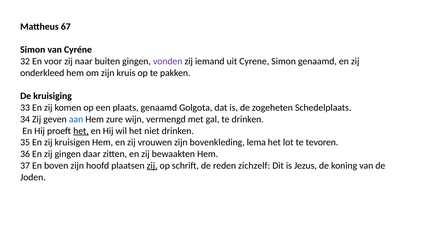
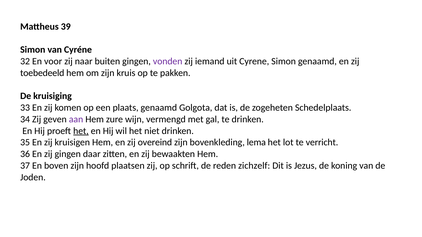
67: 67 -> 39 (66, 27)
onderkleed: onderkleed -> toebedeeld (42, 73)
aan colour: blue -> purple (76, 119)
vrouwen: vrouwen -> overeind (155, 143)
tevoren: tevoren -> verricht (322, 143)
zij underline: present -> none (152, 166)
